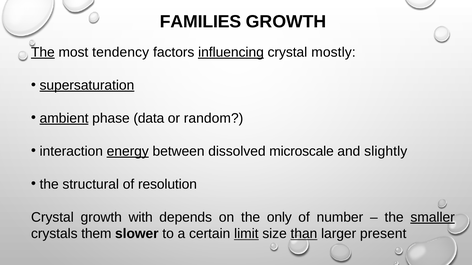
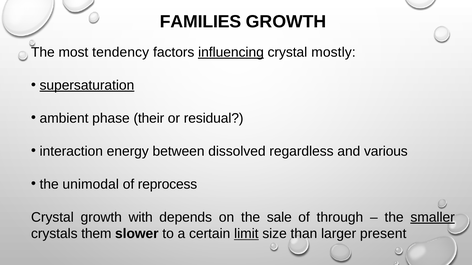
The underline: present -> none (43, 52)
ambient underline: present -> none (64, 118)
data: data -> their (149, 118)
random: random -> residual (214, 118)
energy underline: present -> none (128, 151)
microscale: microscale -> regardless (301, 151)
slightly: slightly -> various (386, 151)
structural: structural -> unimodal (91, 185)
resolution: resolution -> reprocess (167, 185)
only: only -> sale (279, 218)
number: number -> through (340, 218)
than underline: present -> none (304, 234)
